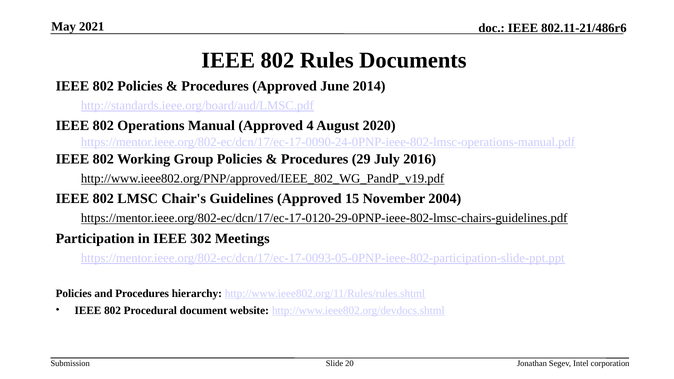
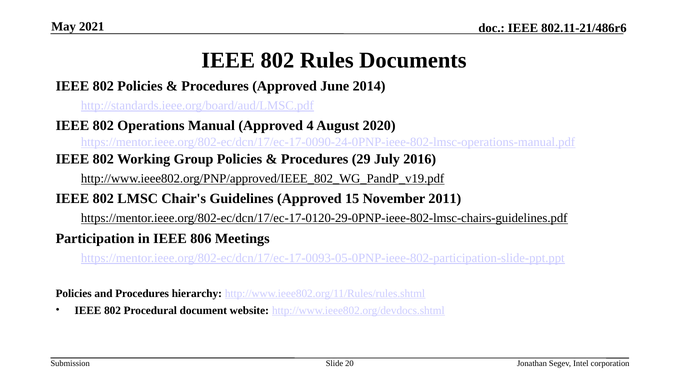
2004: 2004 -> 2011 (445, 199)
302: 302 -> 806 (201, 239)
